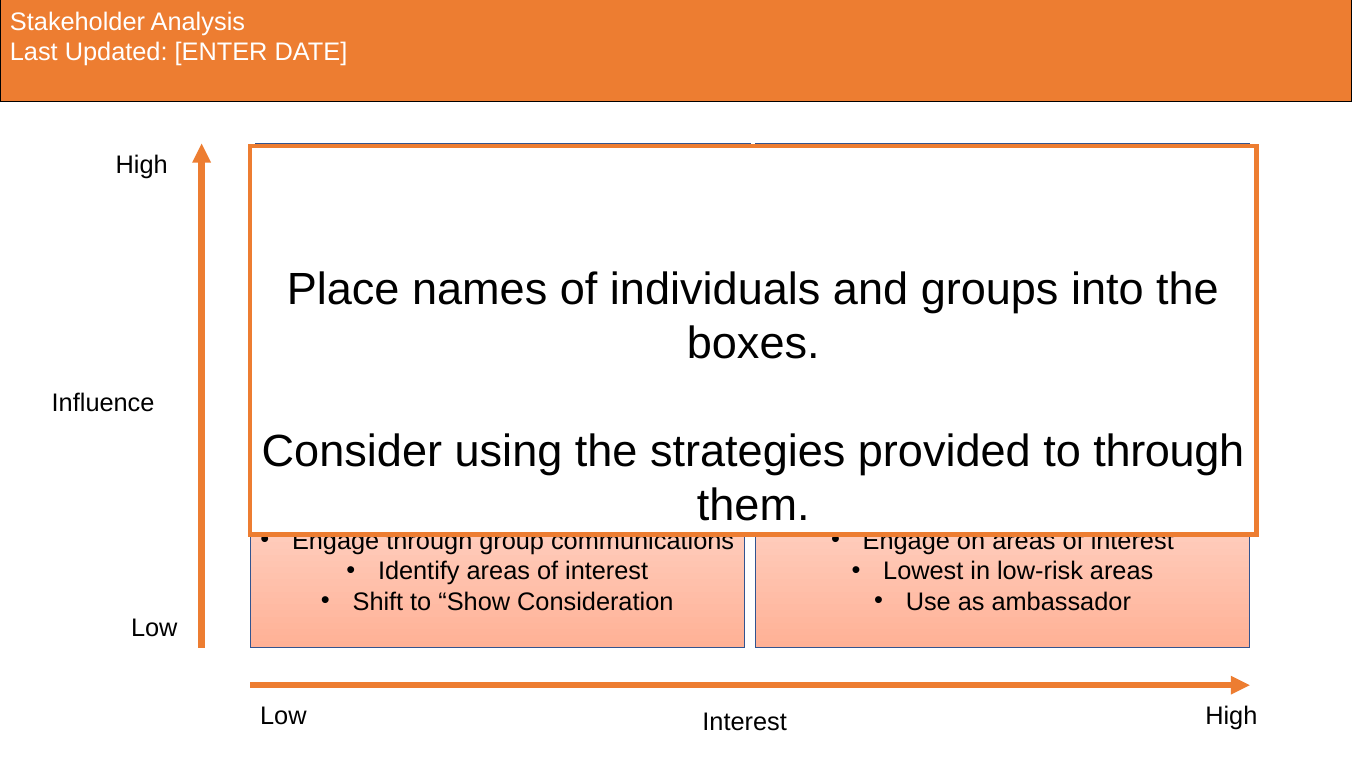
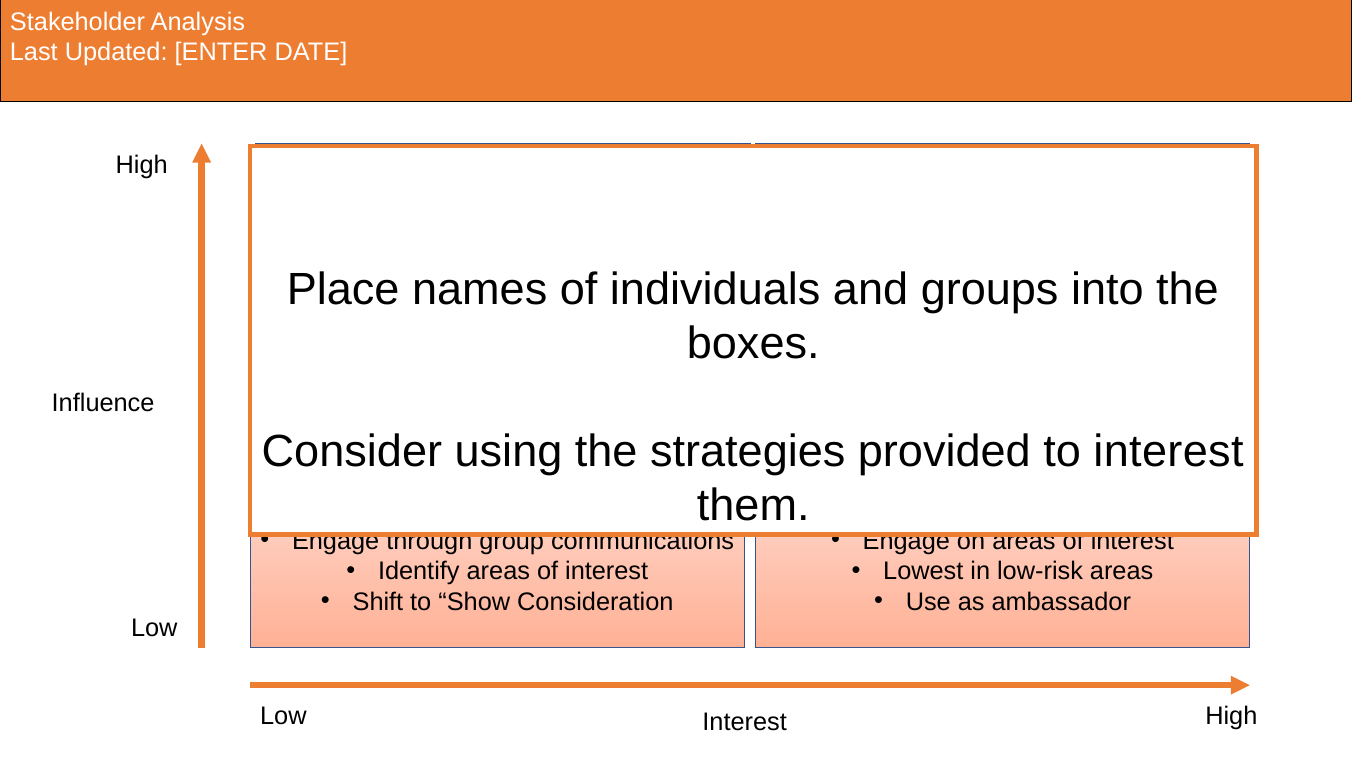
through: through -> interest (1168, 451)
